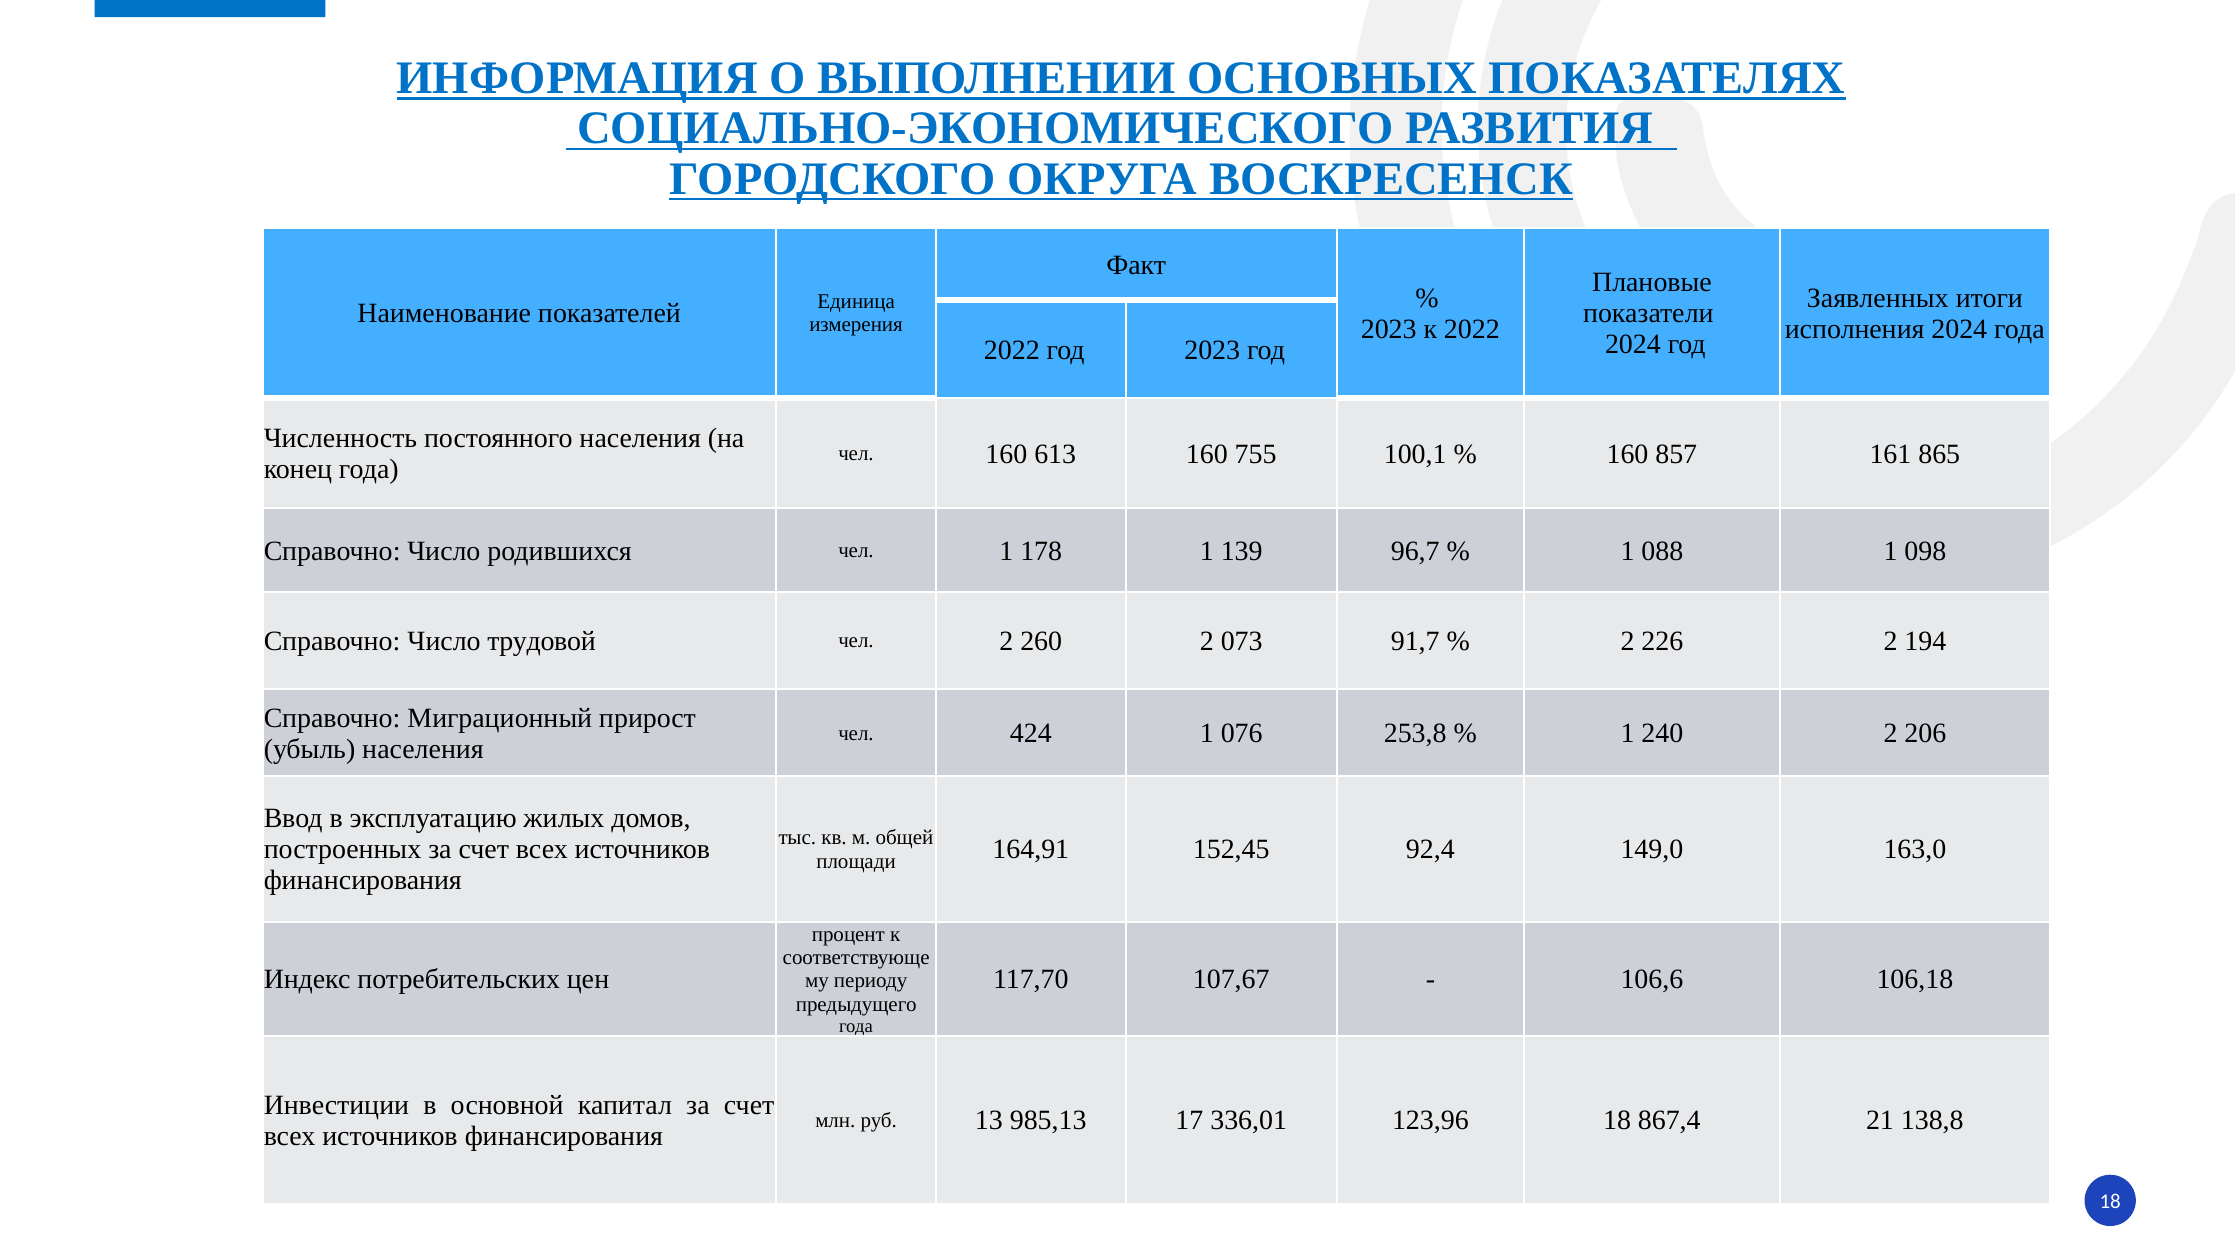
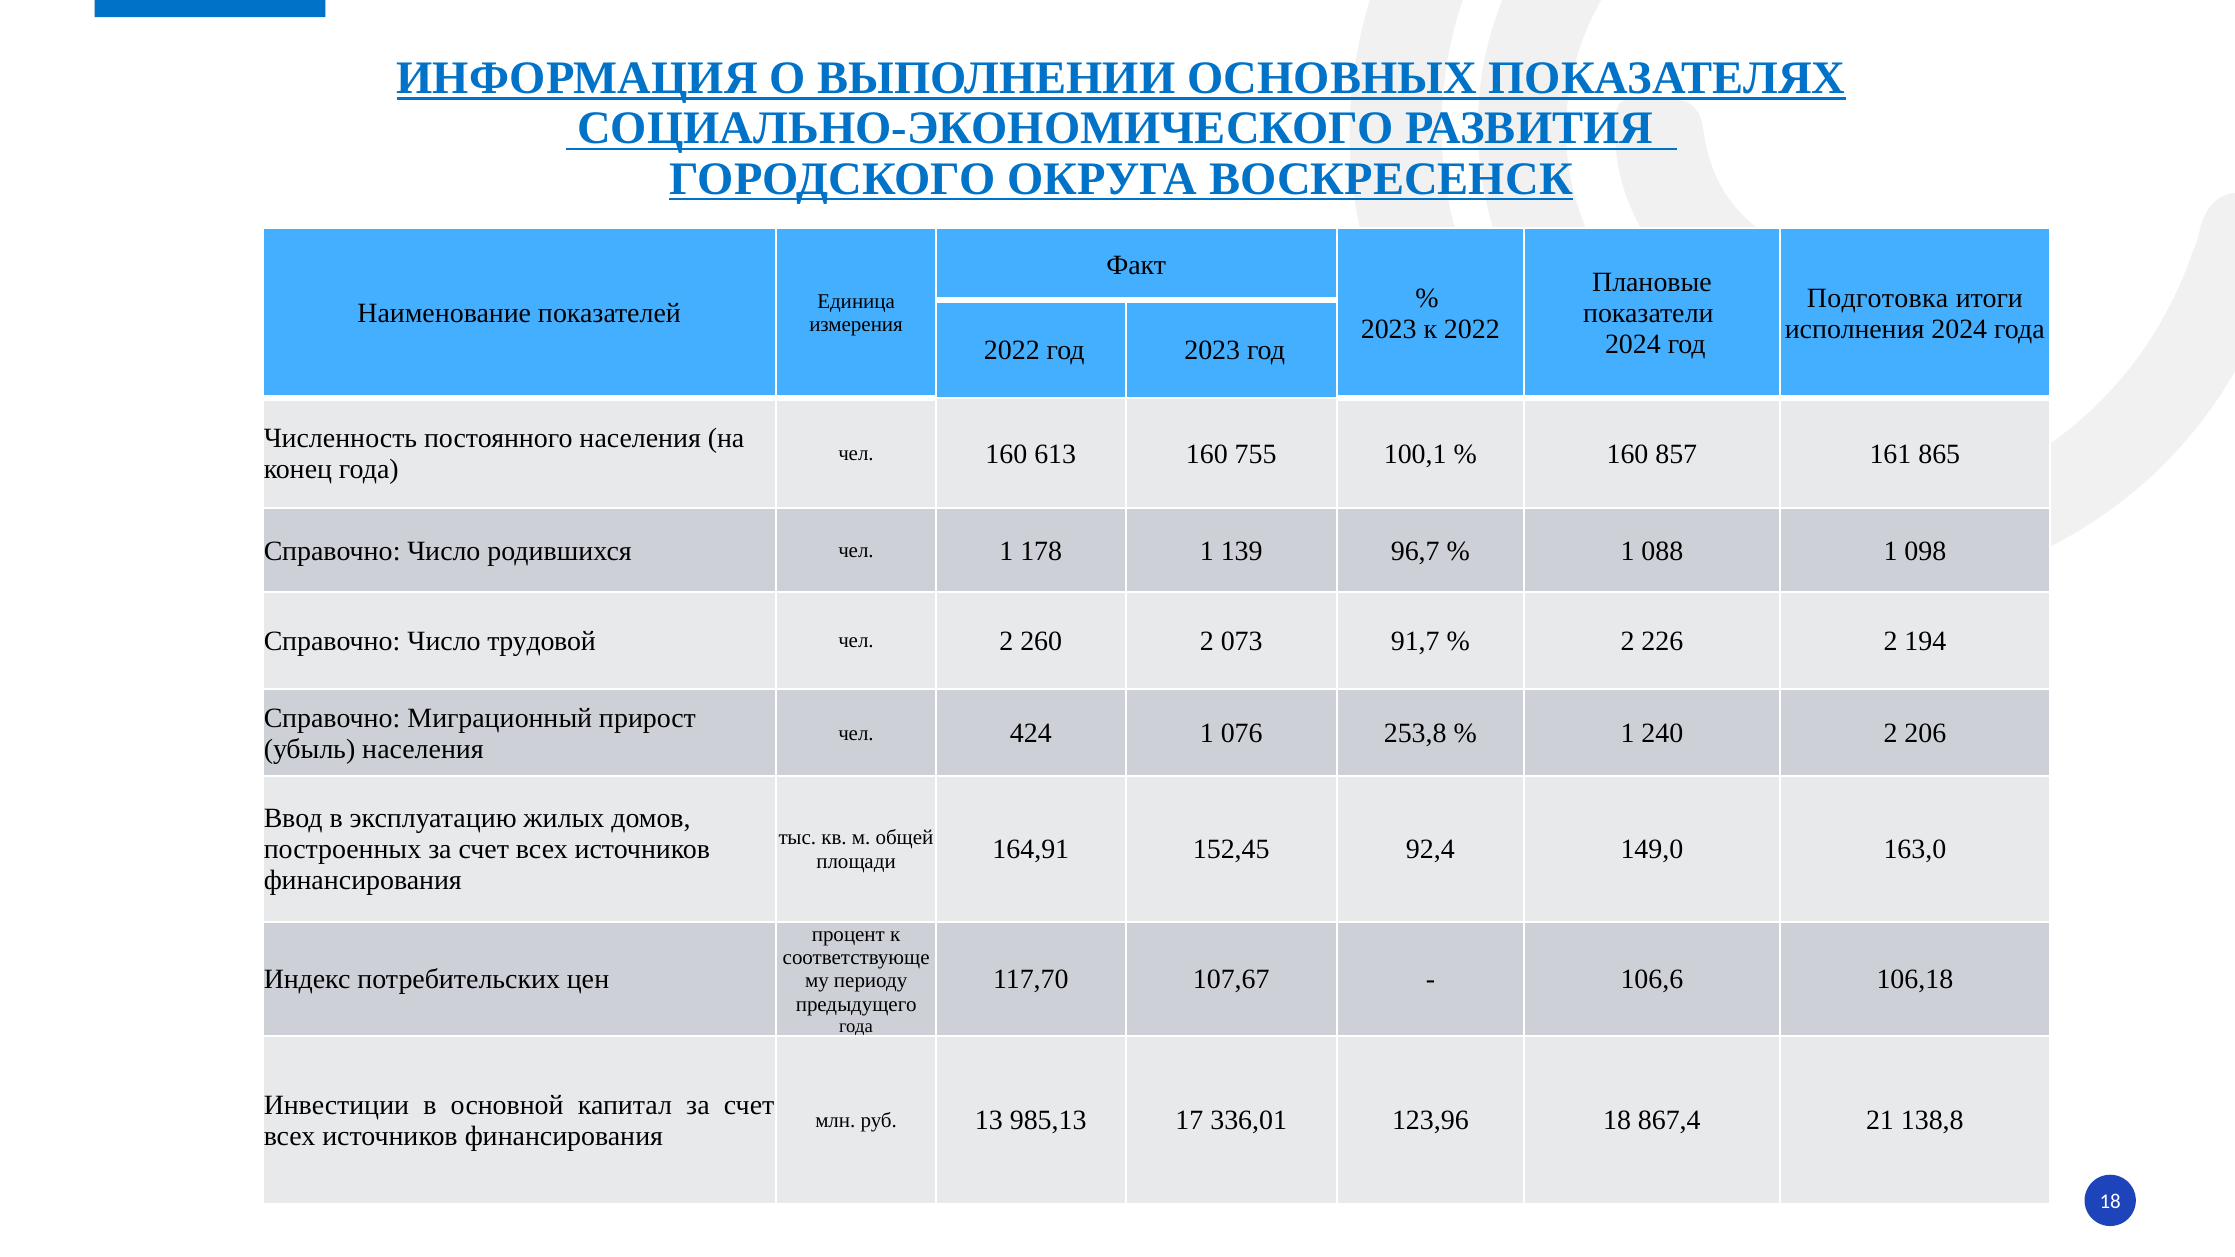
Заявленных: Заявленных -> Подготовка (1878, 298)
